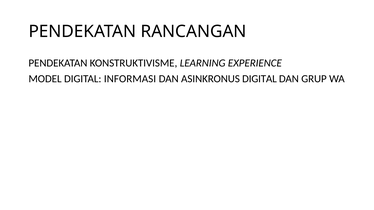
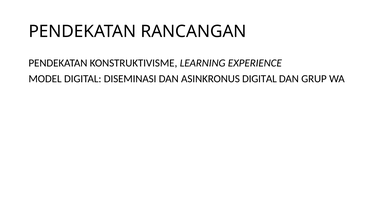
INFORMASI: INFORMASI -> DISEMINASI (130, 79)
